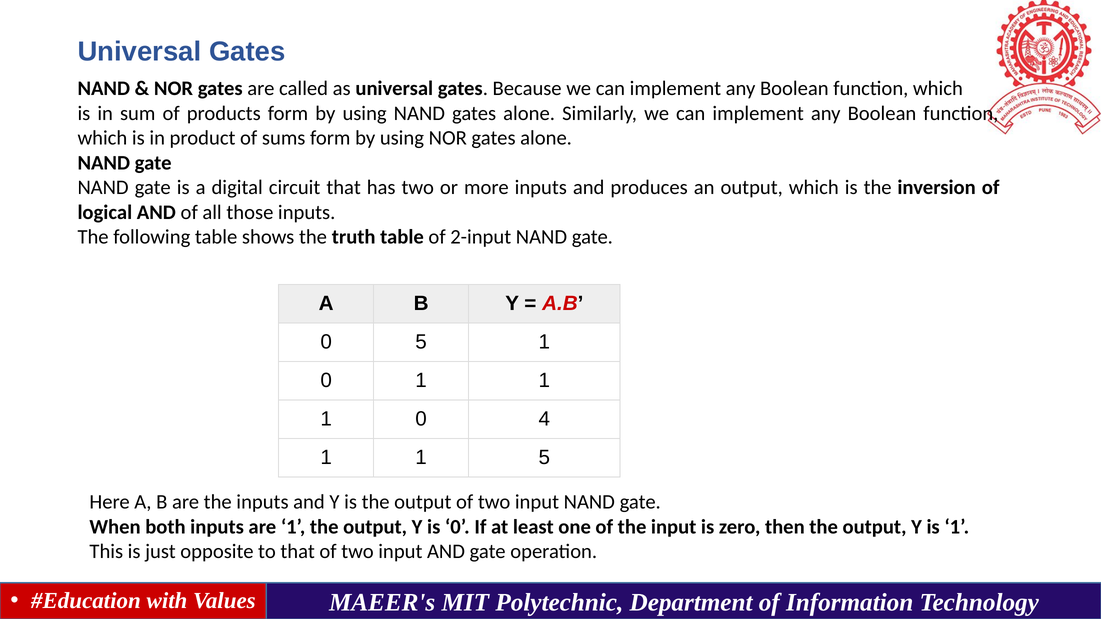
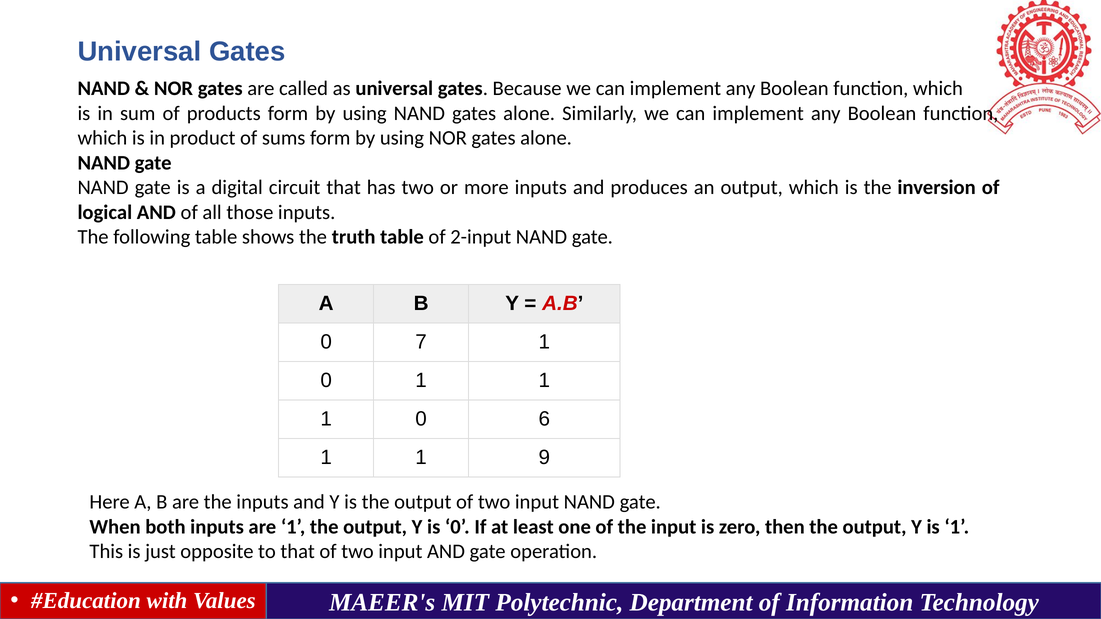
0 5: 5 -> 7 (421, 342)
4: 4 -> 6 (544, 419)
1 5: 5 -> 9 (544, 458)
